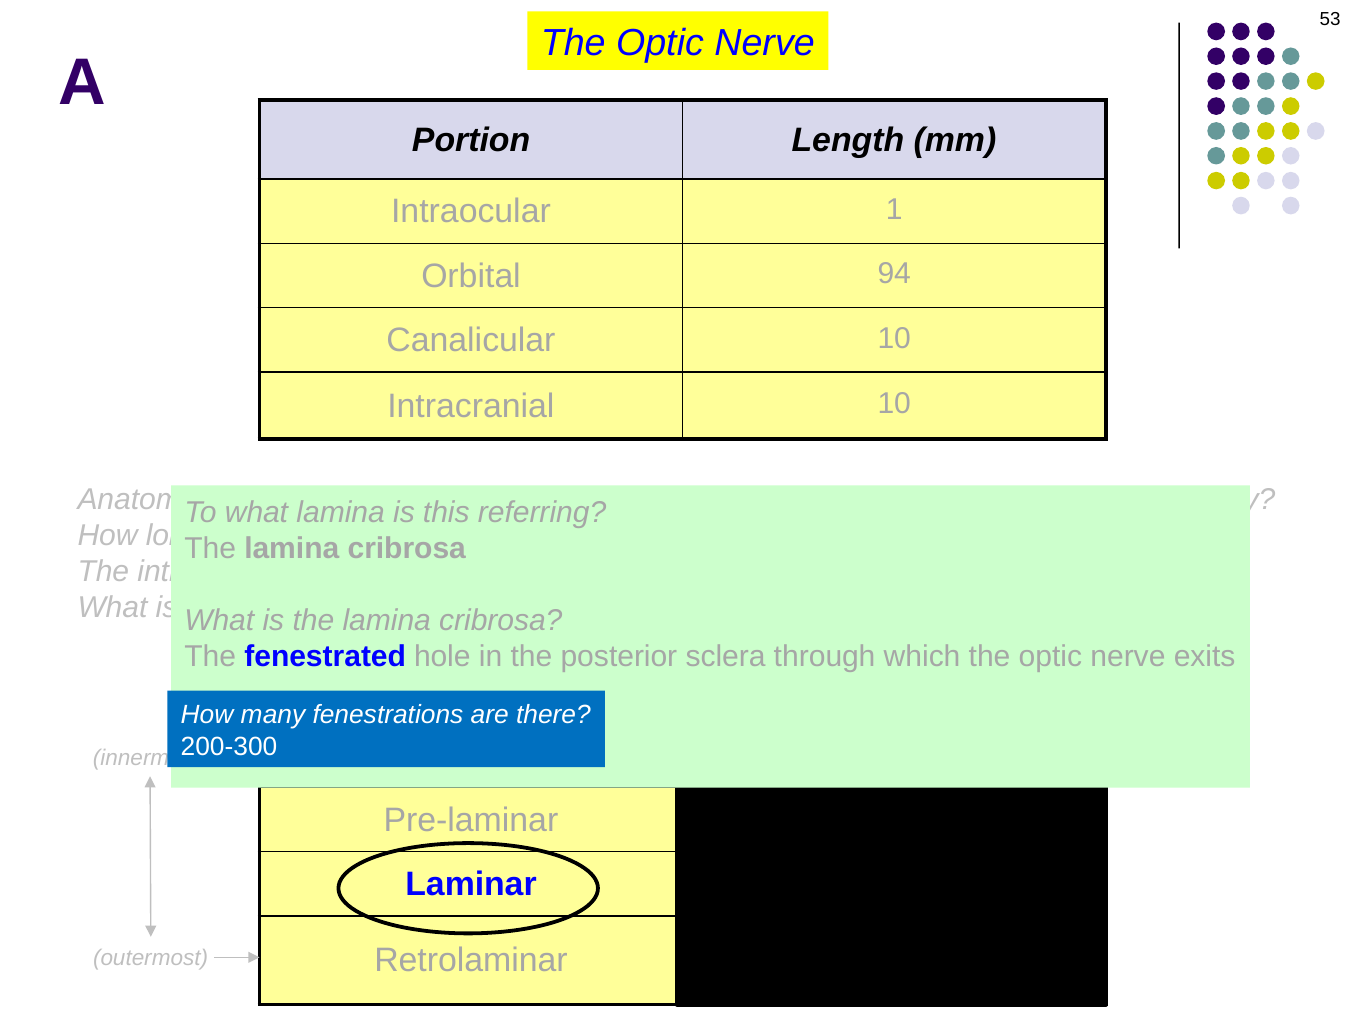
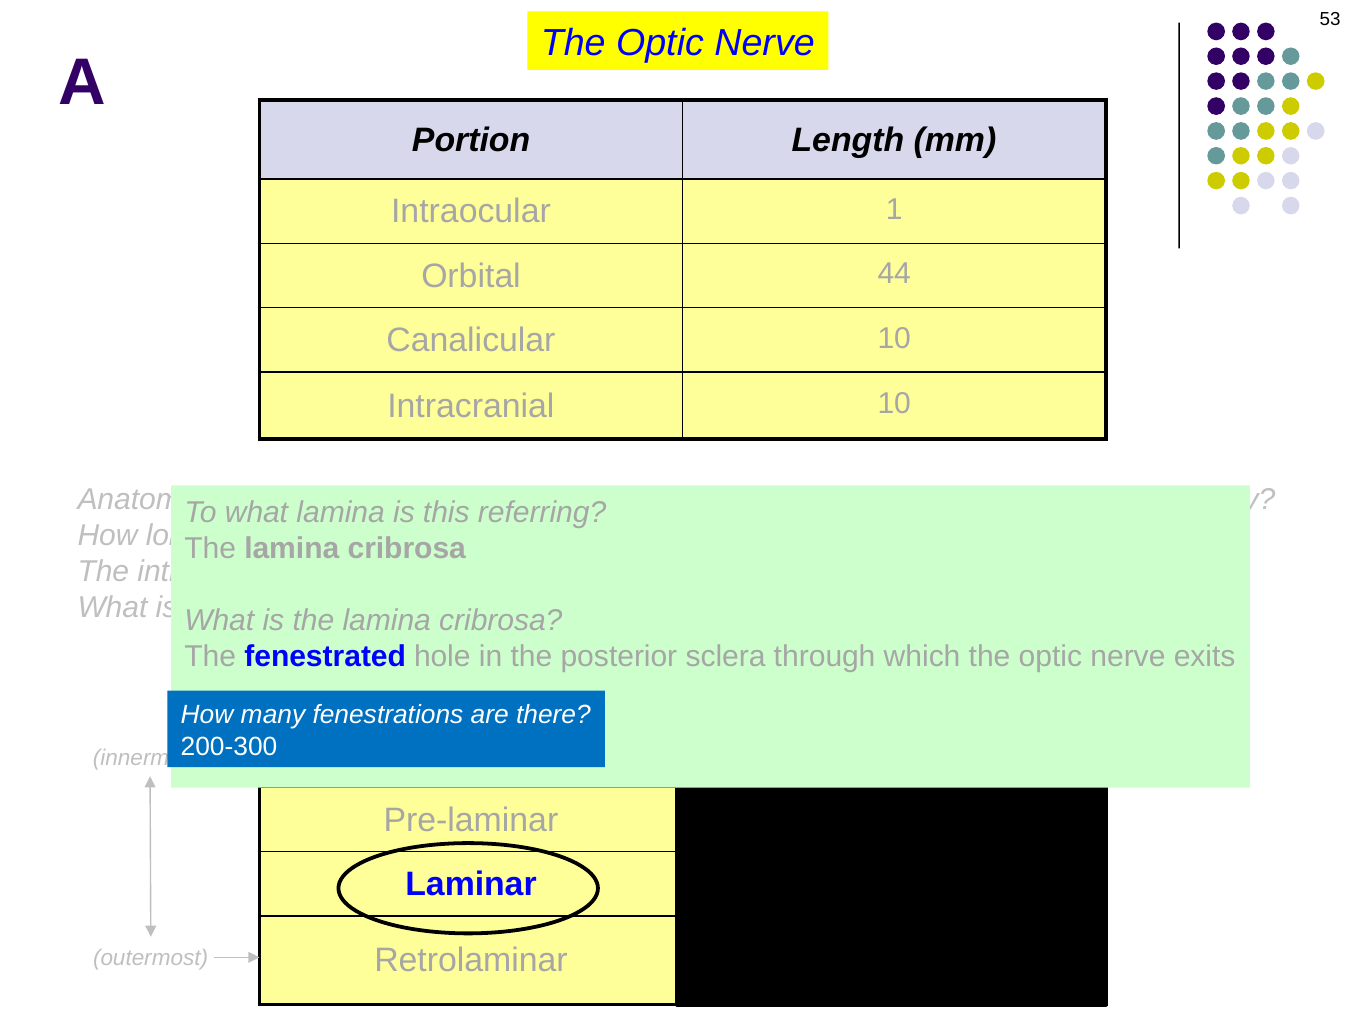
94: 94 -> 44 (894, 274)
